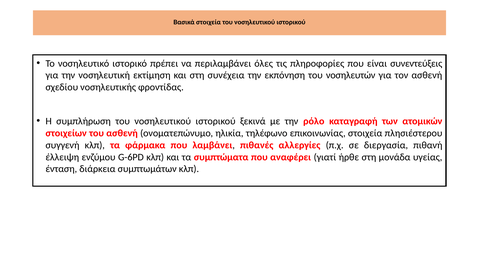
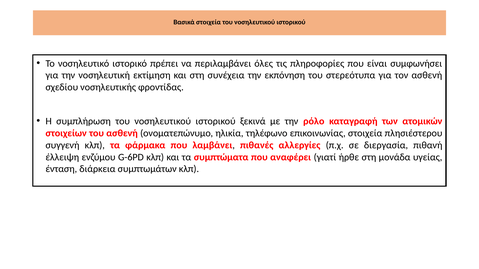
συνεντεύξεις: συνεντεύξεις -> συμφωνήσει (416, 63)
νοσηλευτών: νοσηλευτών -> στερεότυπα (351, 75)
